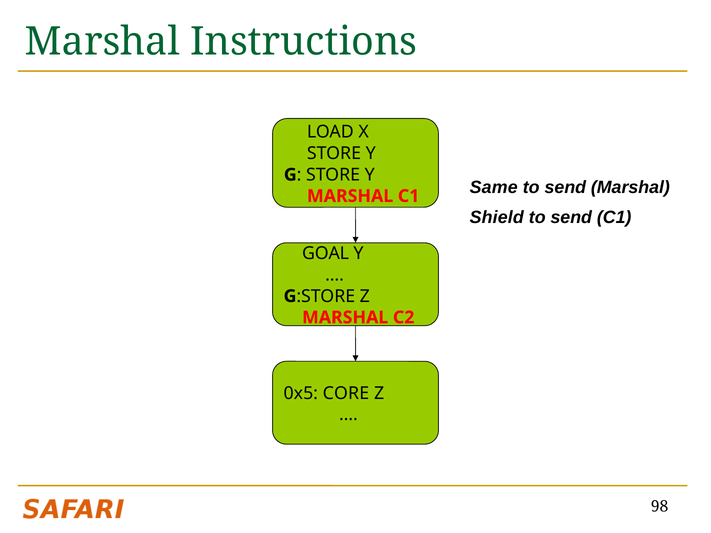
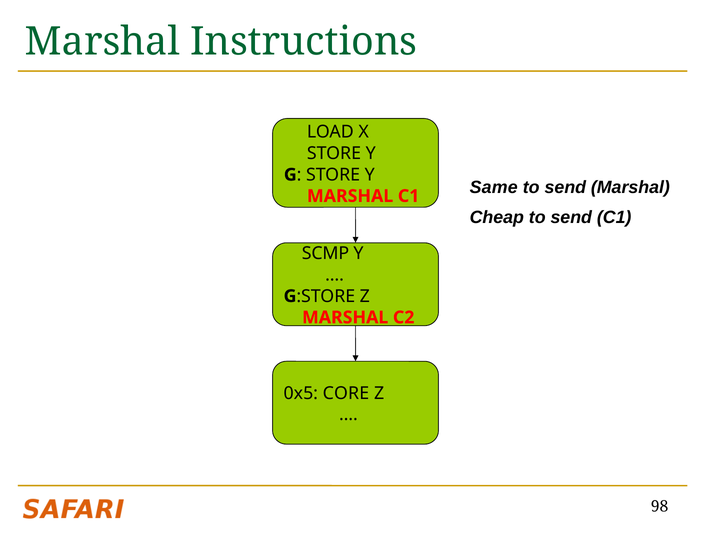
Shield: Shield -> Cheap (497, 218)
GOAL: GOAL -> SCMP (326, 254)
